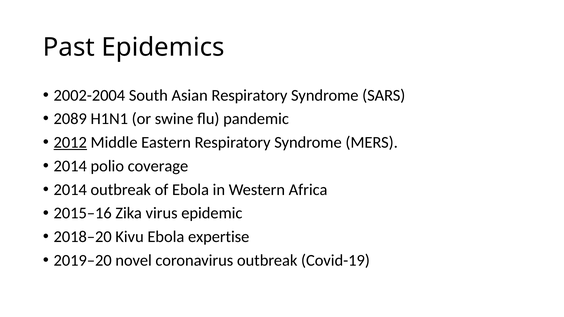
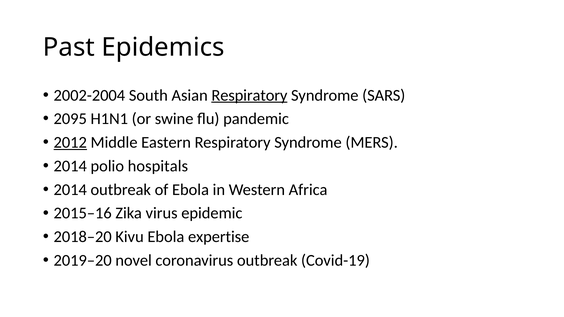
Respiratory underline: none -> present (249, 95)
2089: 2089 -> 2095 (70, 119)
coverage: coverage -> hospitals (158, 166)
